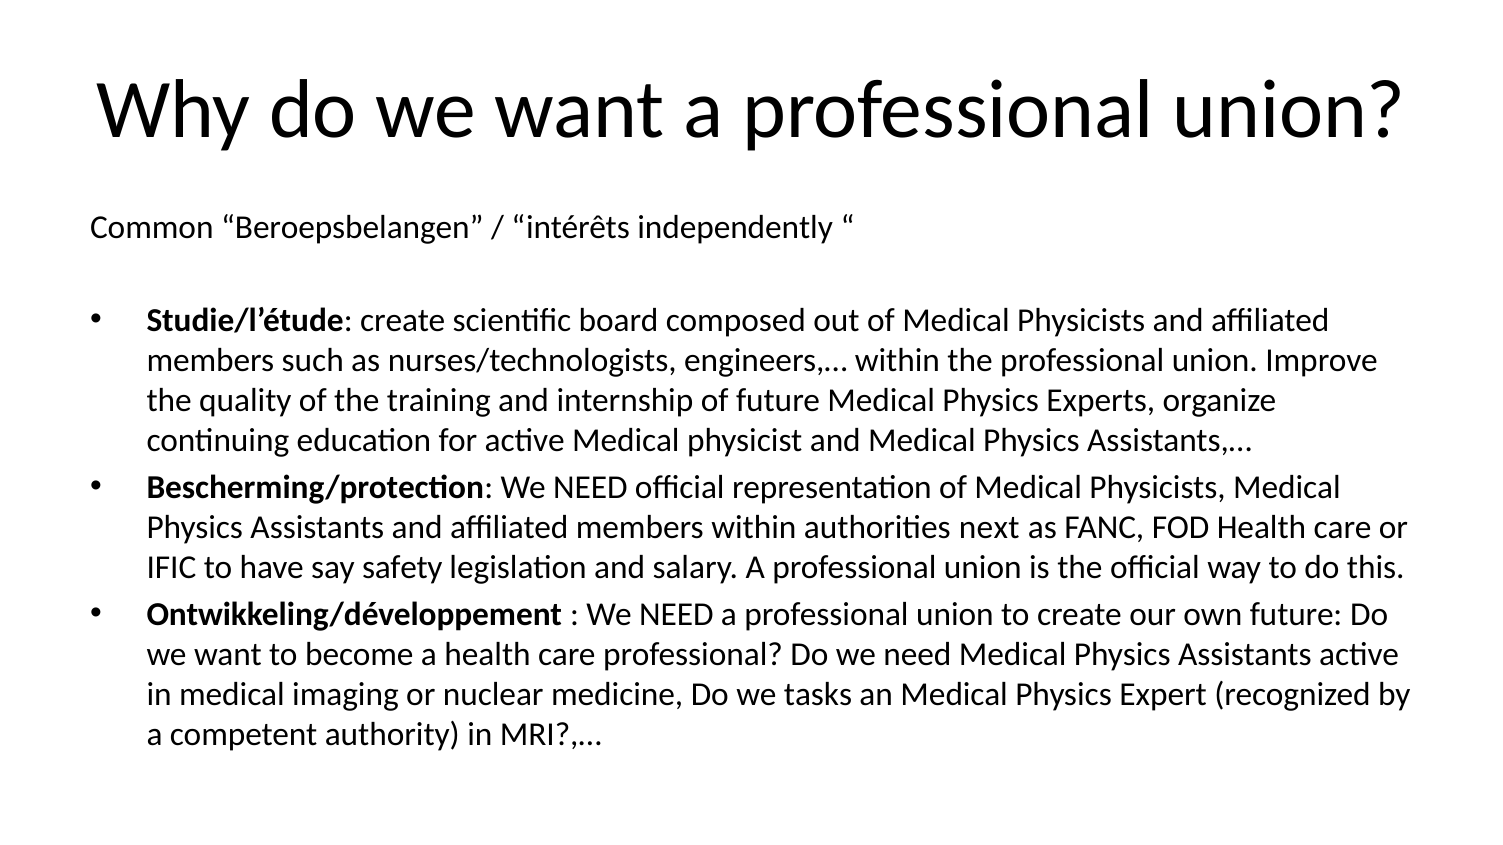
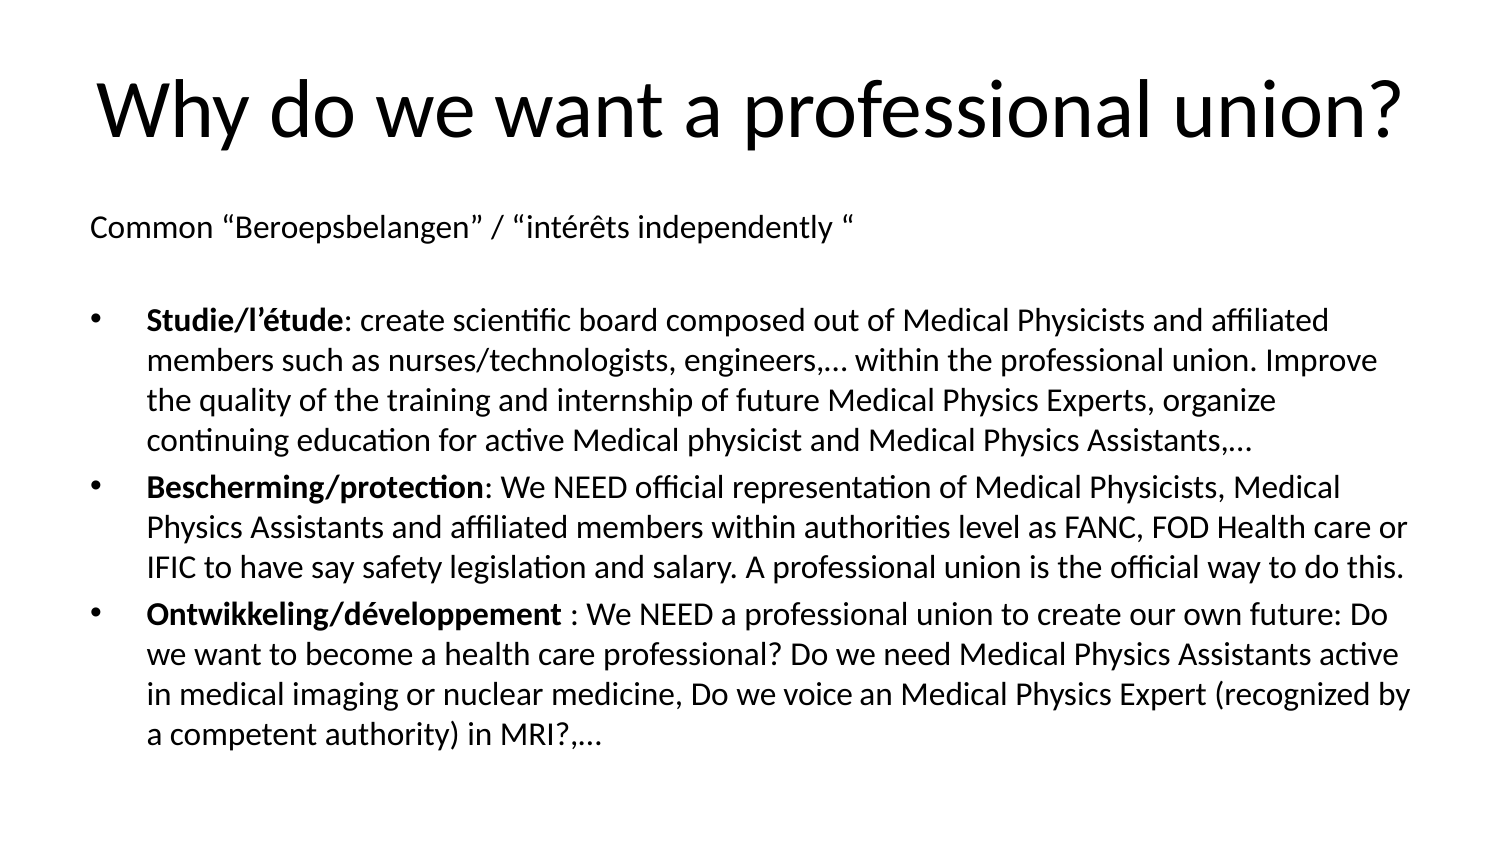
next: next -> level (989, 528)
tasks: tasks -> voice (818, 695)
